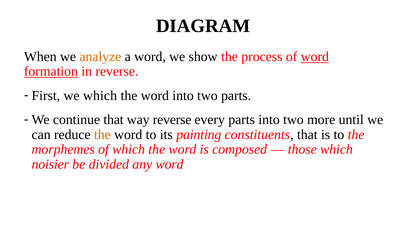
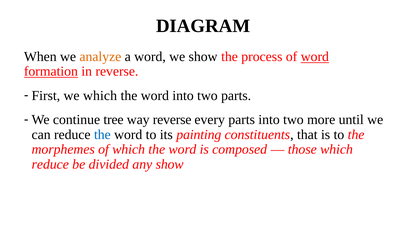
continue that: that -> tree (114, 120)
the colour: orange -> blue (102, 135)
noisier: noisier -> reduce (50, 164)
any word: word -> show (170, 164)
